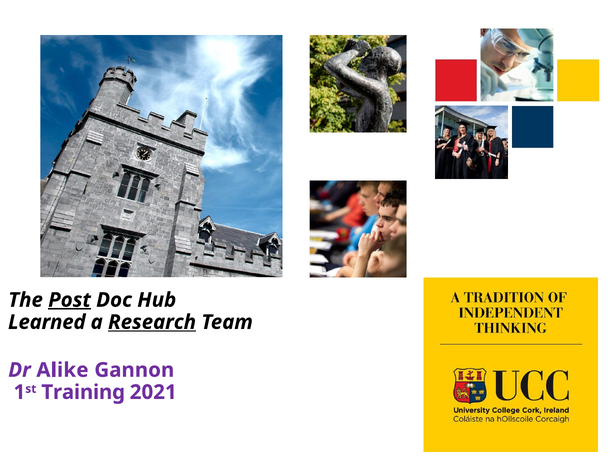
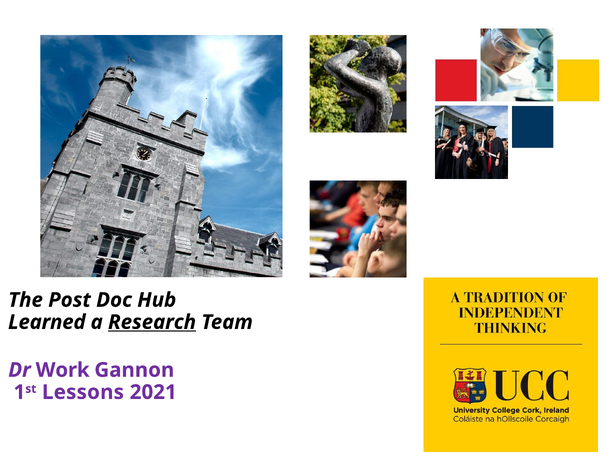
Post underline: present -> none (70, 300)
Alike: Alike -> Work (63, 370)
Training: Training -> Lessons (83, 392)
